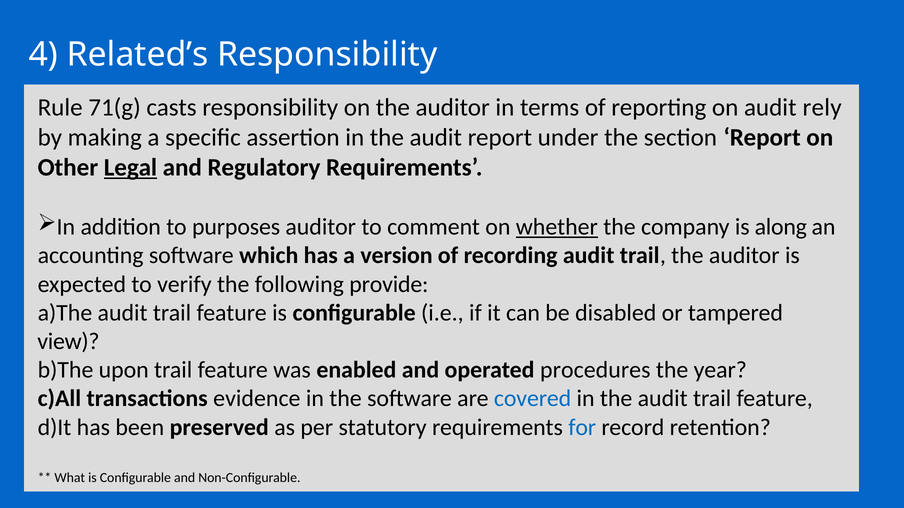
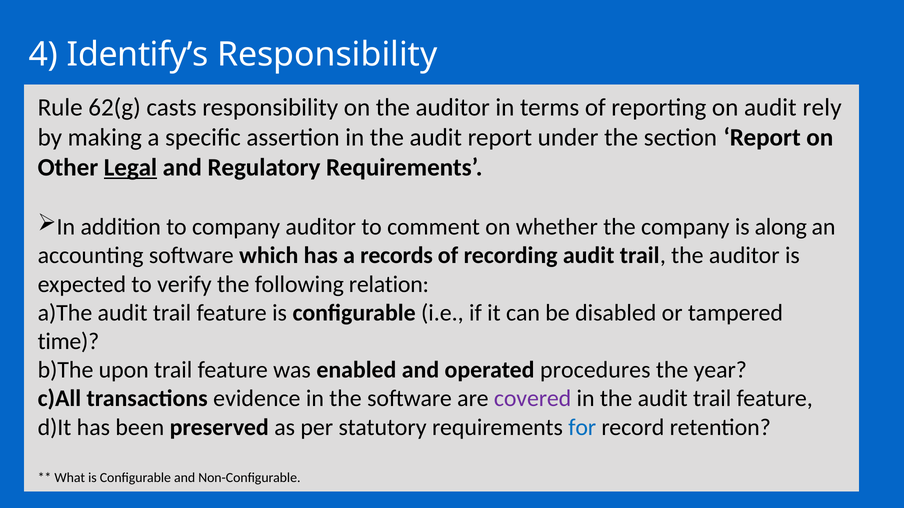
Related’s: Related’s -> Identify’s (138, 55)
71(g: 71(g -> 62(g (115, 108)
to purposes: purposes -> company (236, 227)
whether underline: present -> none (557, 227)
version: version -> records (397, 256)
provide: provide -> relation (389, 284)
view: view -> time (68, 342)
covered colour: blue -> purple (533, 399)
